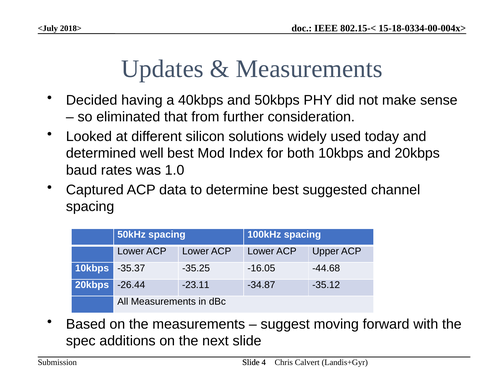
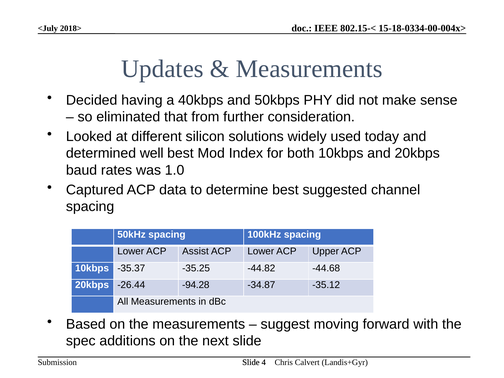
Lower: Lower -> Assist (195, 251)
-16.05: -16.05 -> -44.82 (261, 268)
-23.11: -23.11 -> -94.28 (196, 285)
